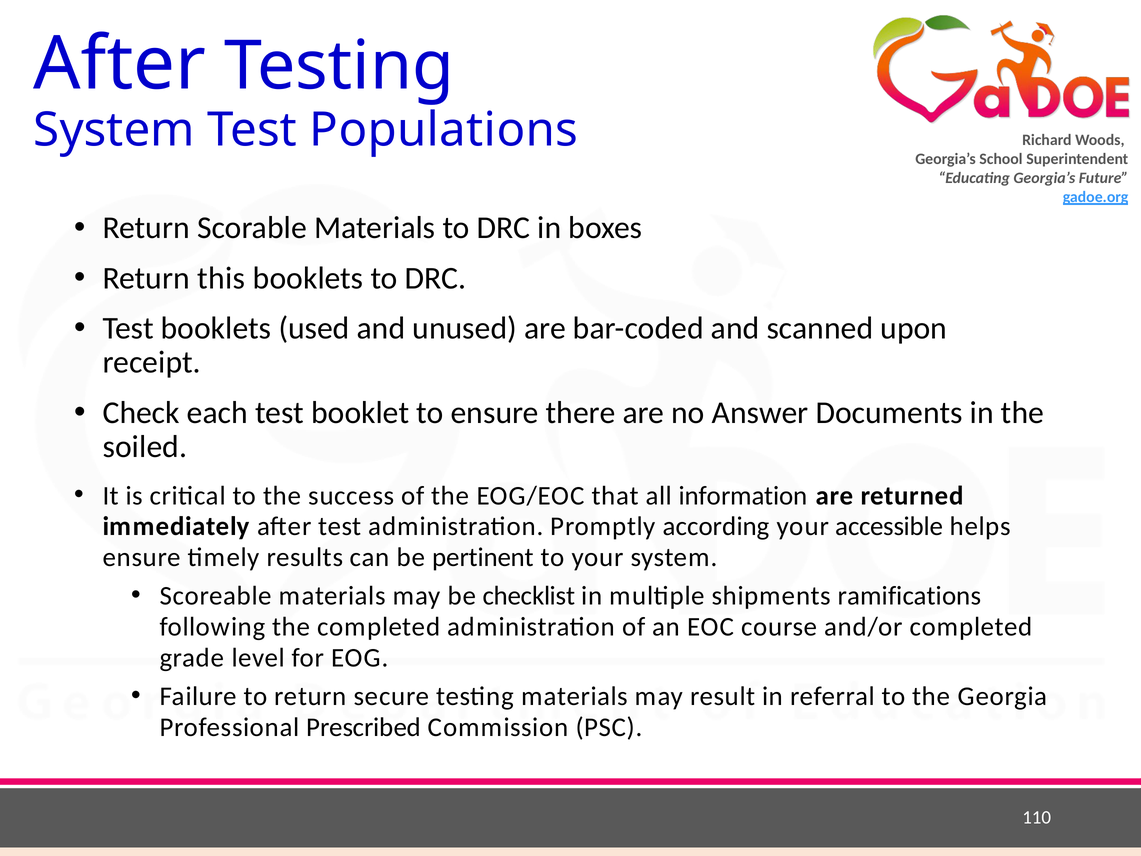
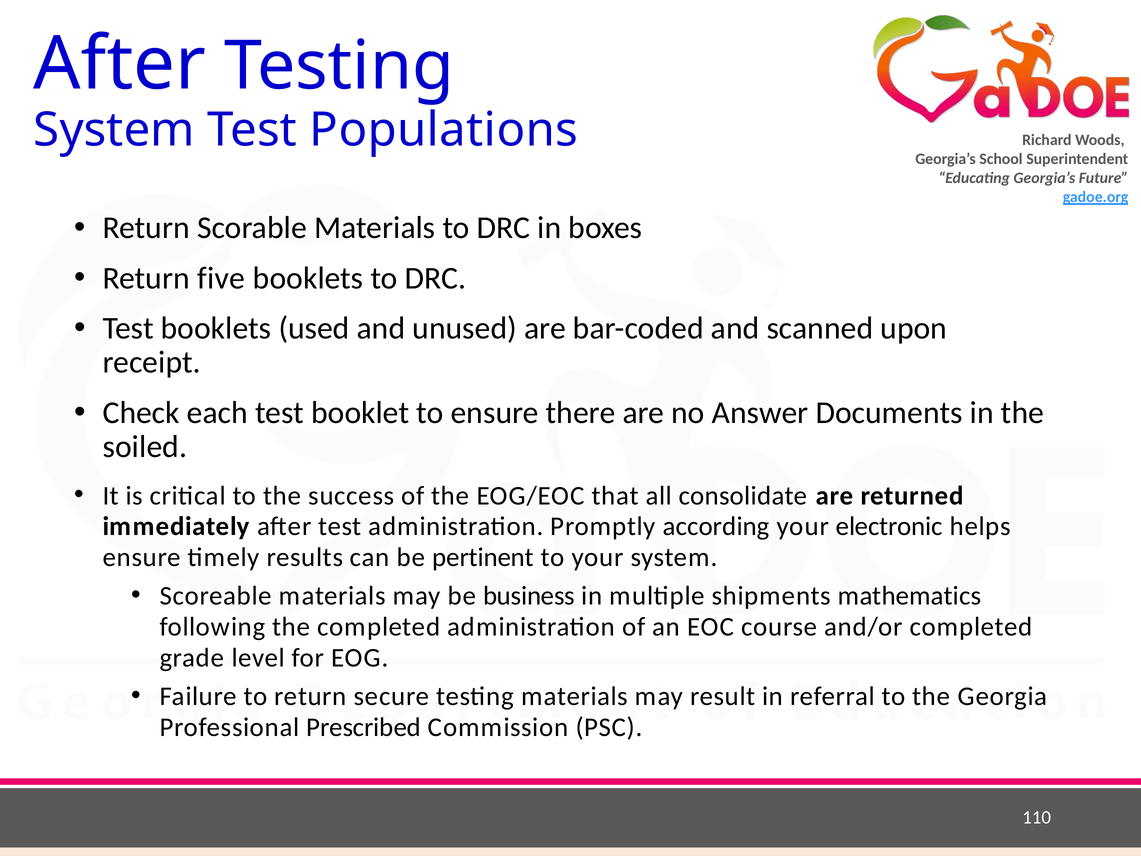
this: this -> five (221, 278)
information: information -> consolidate (743, 496)
accessible: accessible -> electronic (889, 526)
checklist: checklist -> business (529, 596)
ramifications: ramifications -> mathematics (910, 596)
